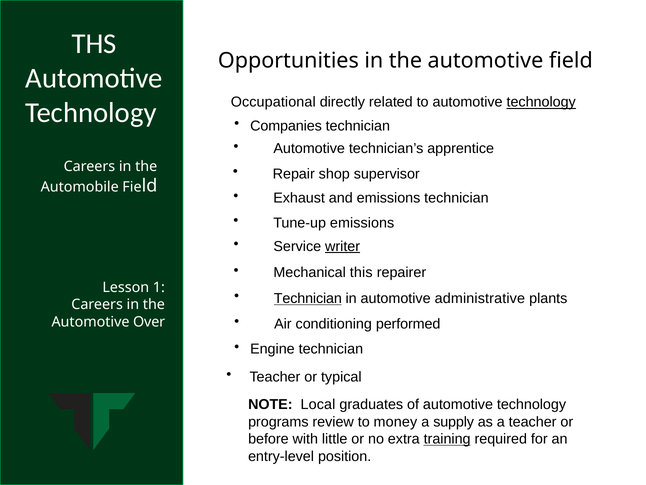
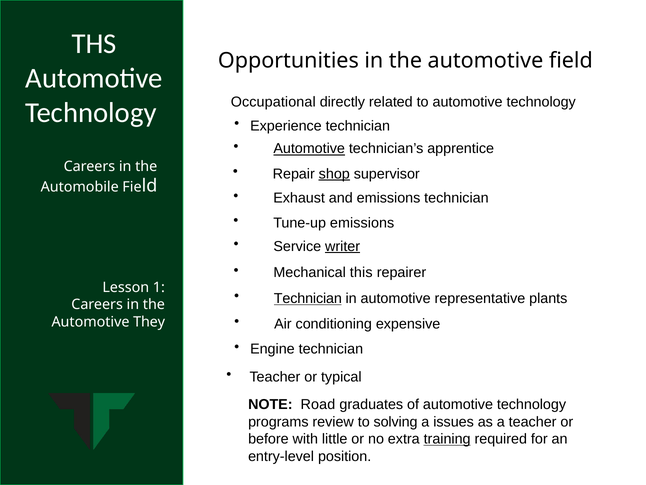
technology underline: present -> none (541, 102)
Companies: Companies -> Experience (286, 126)
Automotive underline: none -> present (309, 149)
shop underline: none -> present (334, 174)
administrative: administrative -> representative (480, 298)
performed: performed -> expensive (408, 324)
Over: Over -> They (149, 322)
Local: Local -> Road (318, 404)
money: money -> solving (396, 421)
supply: supply -> issues (454, 421)
